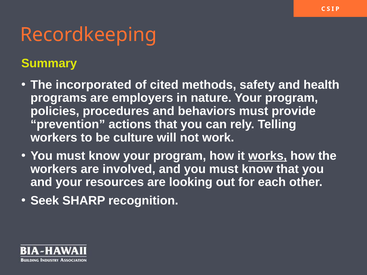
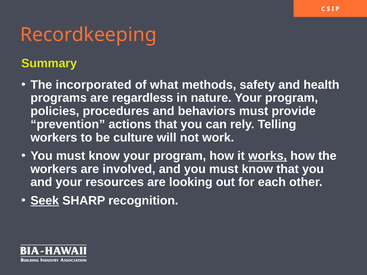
cited: cited -> what (164, 85)
employers: employers -> regardless (143, 98)
Seek underline: none -> present (45, 201)
